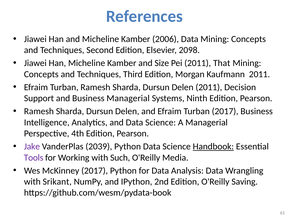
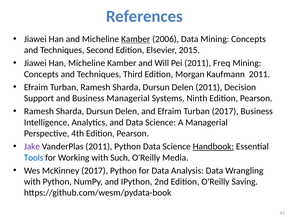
Kamber underline: none -> present (136, 39)
2098: 2098 -> 2015 (189, 50)
Size: Size -> Will (162, 63)
That: That -> Freq (222, 63)
VanderPlas 2039: 2039 -> 2011 (99, 146)
Tools colour: purple -> blue (34, 157)
with Srikant: Srikant -> Python (57, 181)
